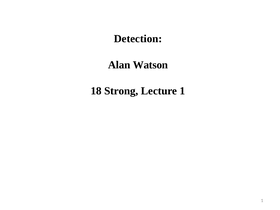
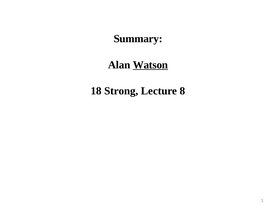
Detection: Detection -> Summary (138, 39)
Watson underline: none -> present (150, 65)
Lecture 1: 1 -> 8 (182, 91)
